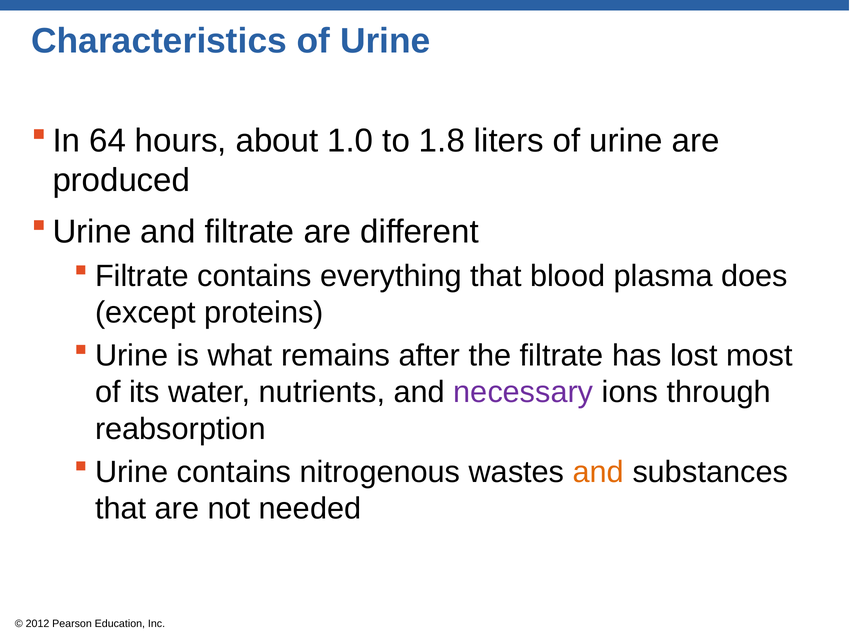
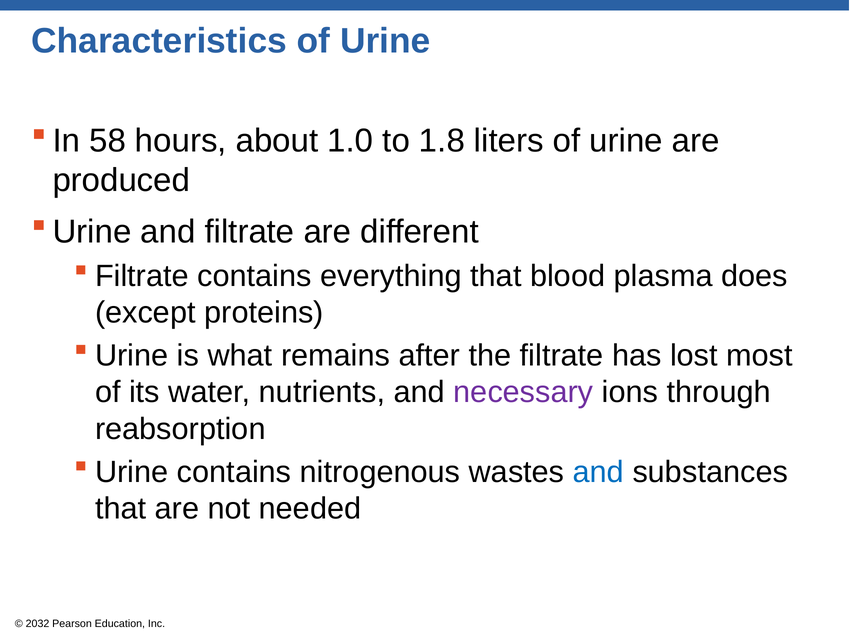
64: 64 -> 58 (108, 141)
and colour: orange -> blue (598, 472)
2012: 2012 -> 2032 (38, 623)
